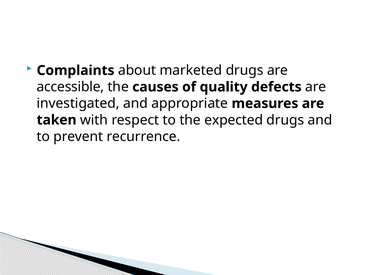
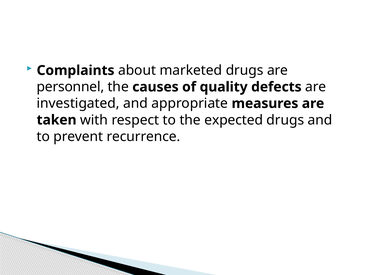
accessible: accessible -> personnel (70, 87)
